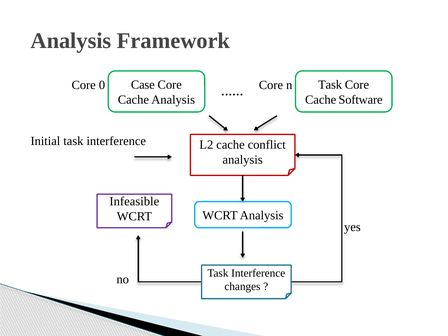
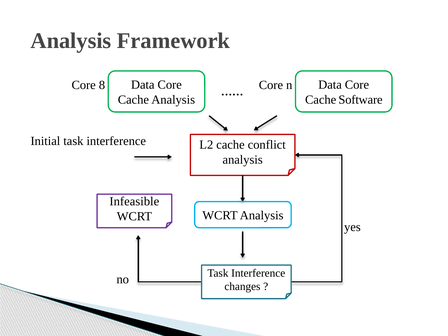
Case: Case -> Data (143, 85)
Task: Task -> Data (330, 85)
0: 0 -> 8 (102, 85)
